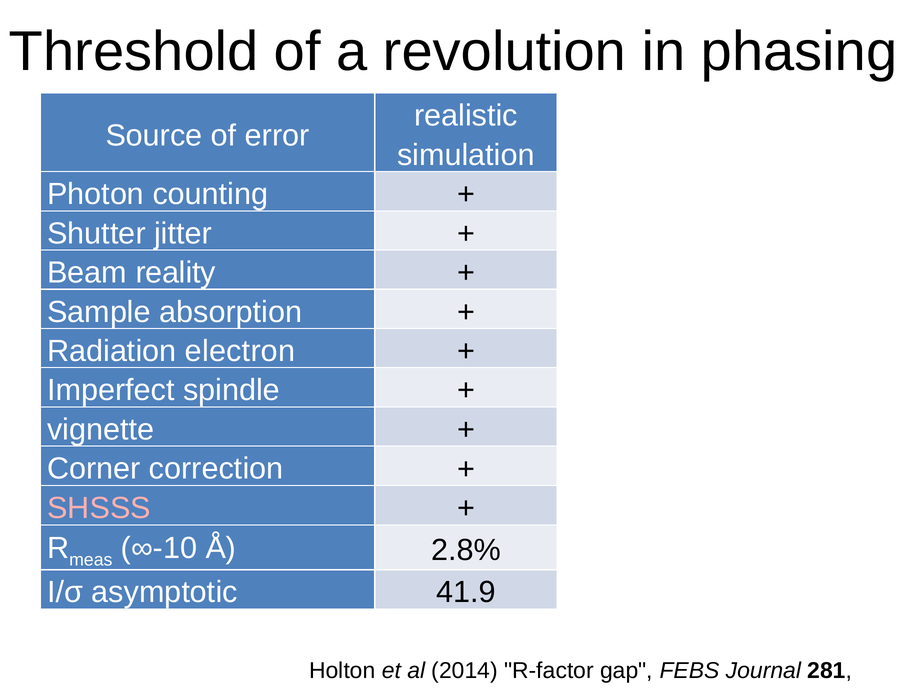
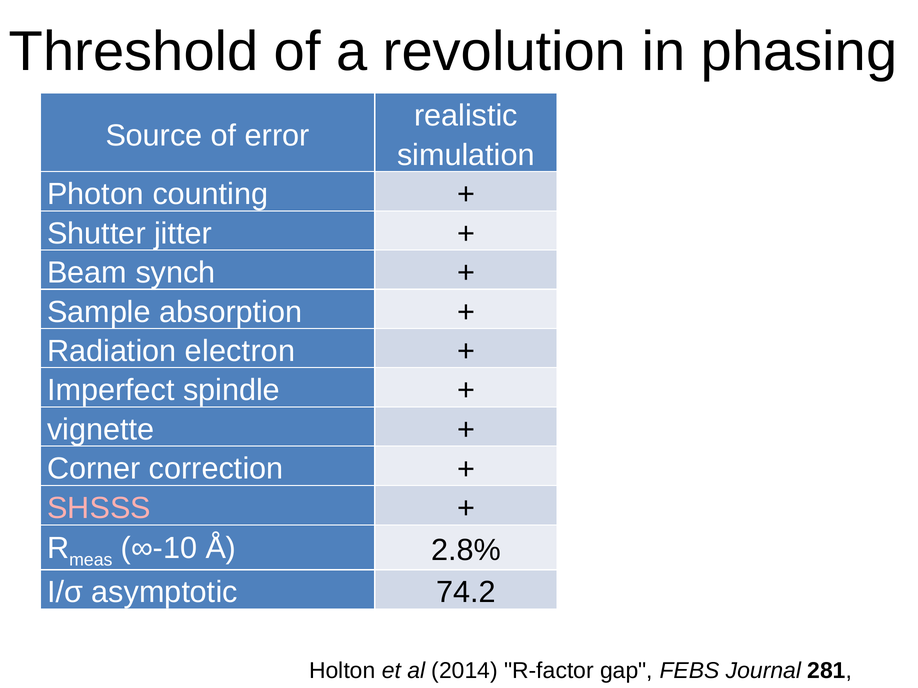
reality: reality -> synch (175, 273)
asymptotic 41.9: 41.9 -> 74.2 (466, 593)
